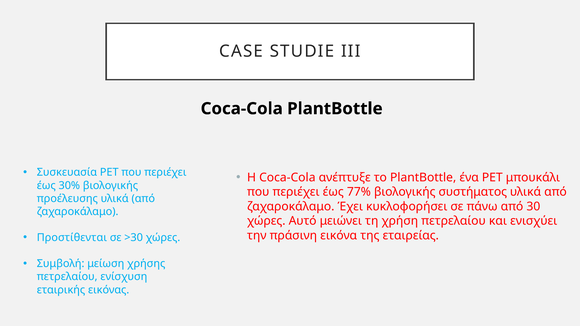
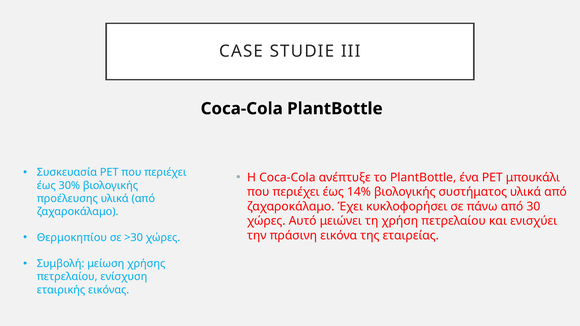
77%: 77% -> 14% (359, 192)
Προστίθενται: Προστίθενται -> Θερμοκηπίου (72, 238)
